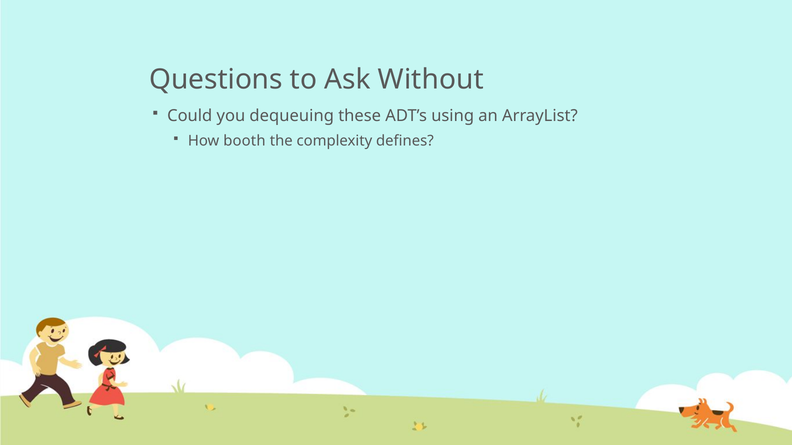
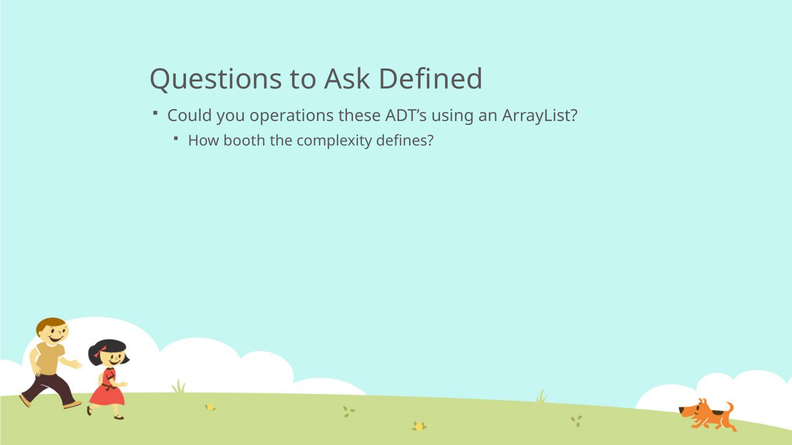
Without: Without -> Defined (431, 79)
dequeuing: dequeuing -> operations (292, 116)
